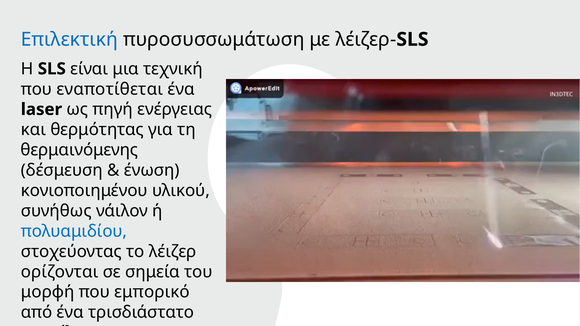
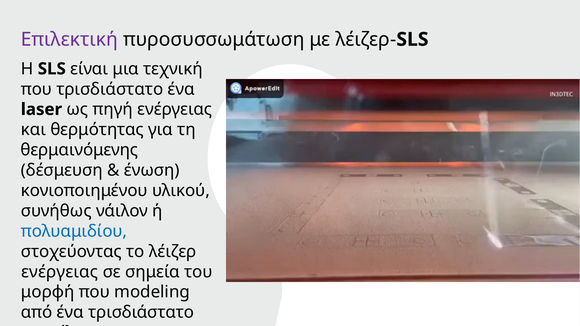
Επιλεκτική colour: blue -> purple (69, 39)
που εναποτίθεται: εναποτίθεται -> τρισδιάστατο (110, 89)
ορίζονται: ορίζονται -> ενέργειας (60, 272)
εμπορικό: εμπορικό -> modeling (152, 292)
